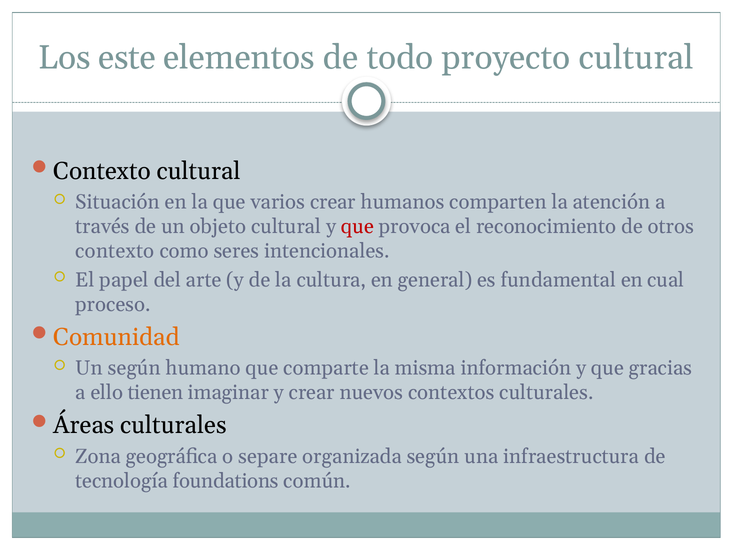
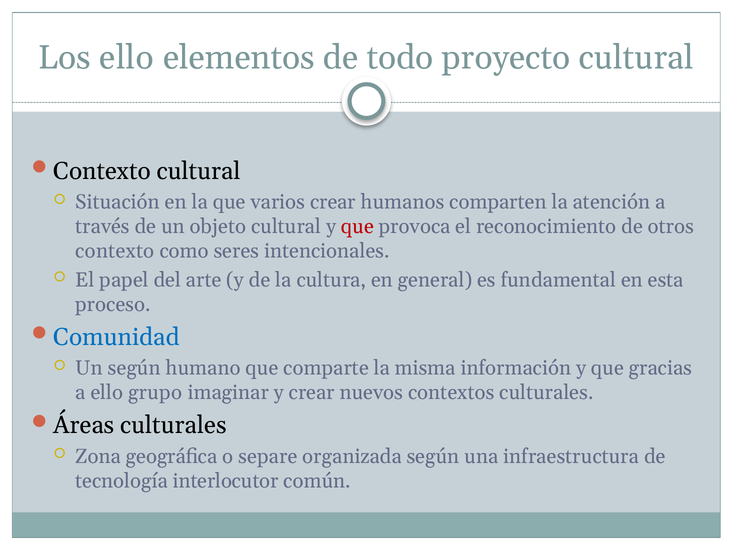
Los este: este -> ello (127, 58)
cual: cual -> esta (666, 280)
Comunidad colour: orange -> blue (117, 337)
tienen: tienen -> grupo (155, 393)
foundations: foundations -> interlocutor (226, 481)
